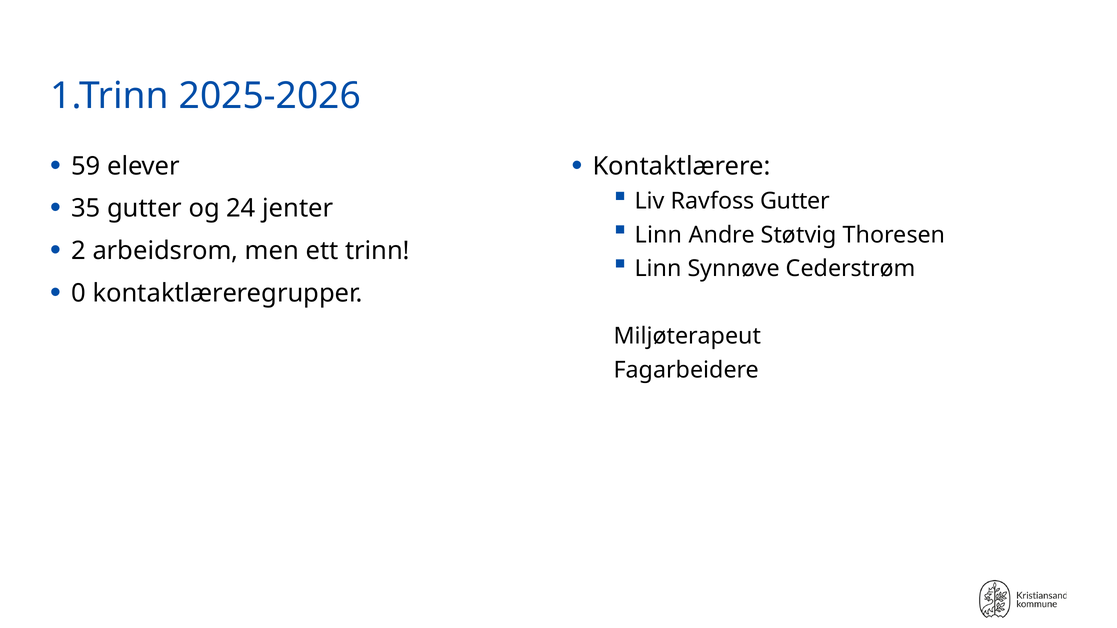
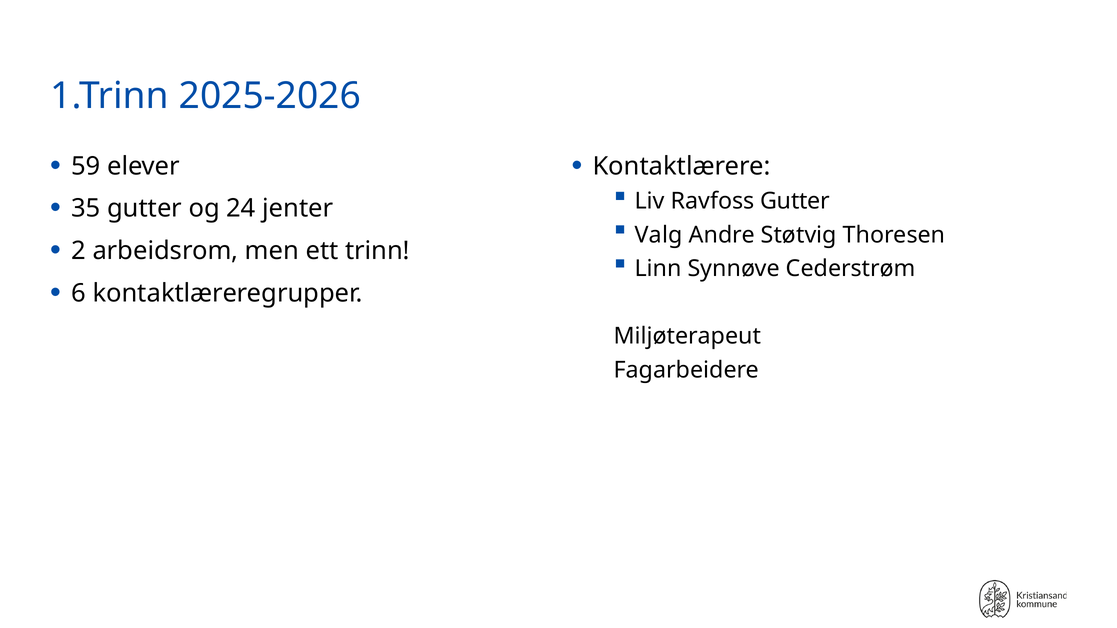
Linn: Linn -> Valg (659, 235)
0: 0 -> 6 (79, 293)
